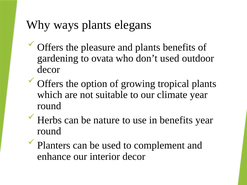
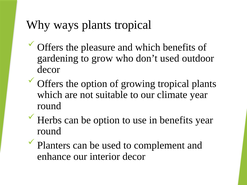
plants elegans: elegans -> tropical (133, 25)
and plants: plants -> which (148, 47)
ovata: ovata -> grow (102, 58)
be nature: nature -> option (107, 120)
